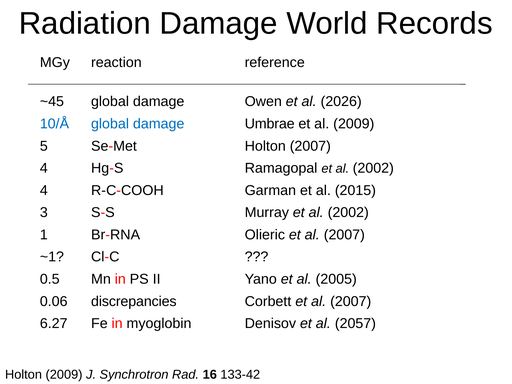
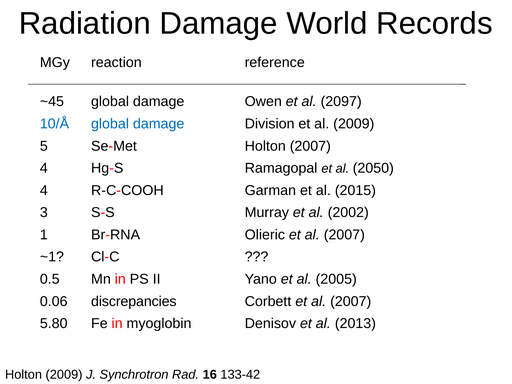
2026: 2026 -> 2097 (341, 102)
Umbrae: Umbrae -> Division (270, 124)
Ramagopal et al 2002: 2002 -> 2050 (373, 168)
6.27: 6.27 -> 5.80 (54, 324)
2057: 2057 -> 2013 (355, 324)
